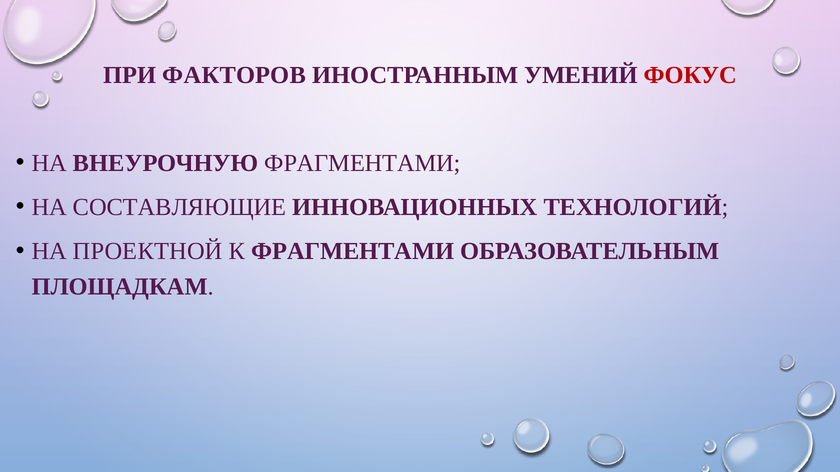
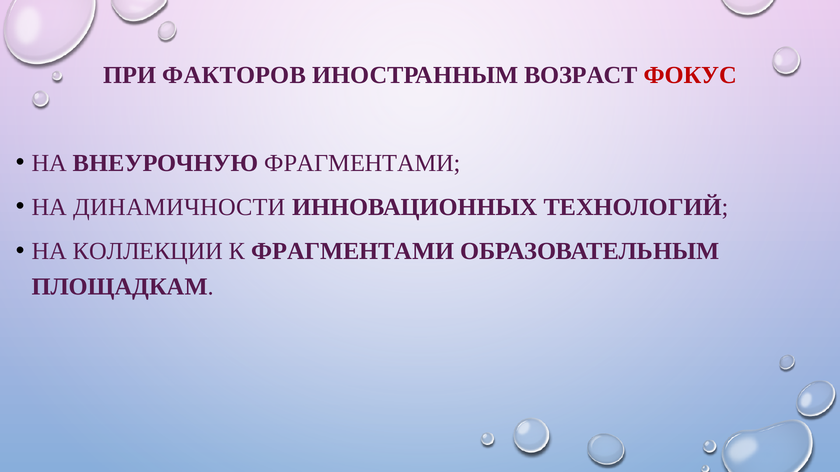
УМЕНИЙ: УМЕНИЙ -> ВОЗРАСТ (581, 75)
СОСТАВЛЯЮЩИЕ: СОСТАВЛЯЮЩИЕ -> ДИНАМИЧНОСТИ (179, 207)
ПРОЕКТНОЙ: ПРОЕКТНОЙ -> КОЛЛЕКЦИИ (148, 252)
